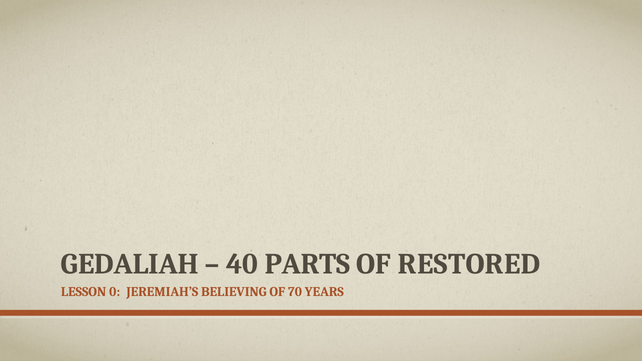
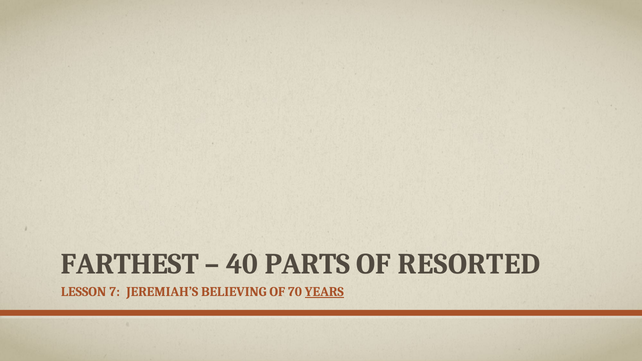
GEDALIAH: GEDALIAH -> FARTHEST (130, 264)
RESTORED: RESTORED -> RESORTED (469, 264)
0: 0 -> 7 (115, 292)
YEARS underline: none -> present (324, 292)
